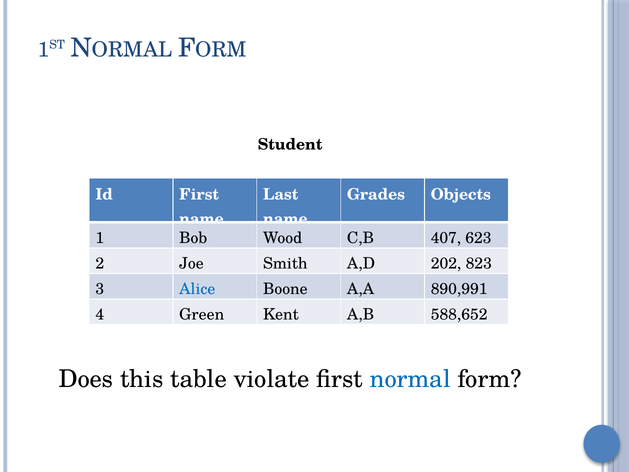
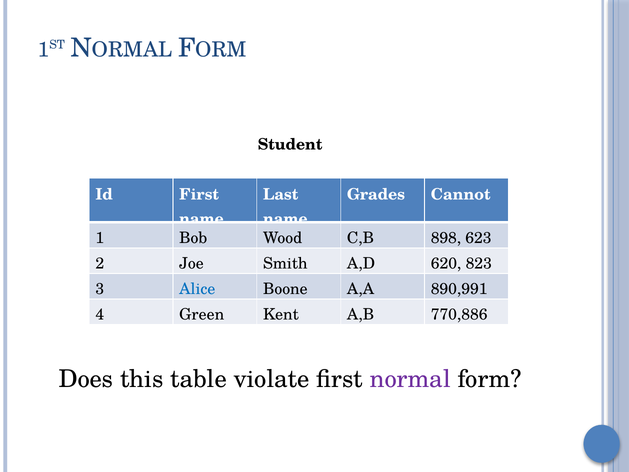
Objects: Objects -> Cannot (461, 195)
407: 407 -> 898 (446, 238)
202: 202 -> 620 (446, 264)
588,652: 588,652 -> 770,886 (459, 315)
normal colour: blue -> purple (410, 379)
